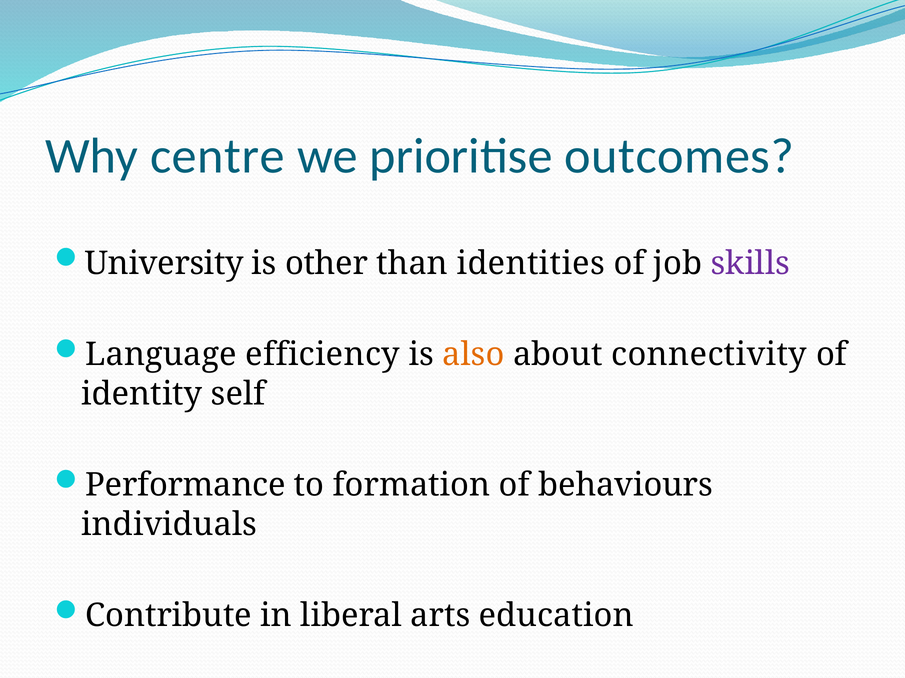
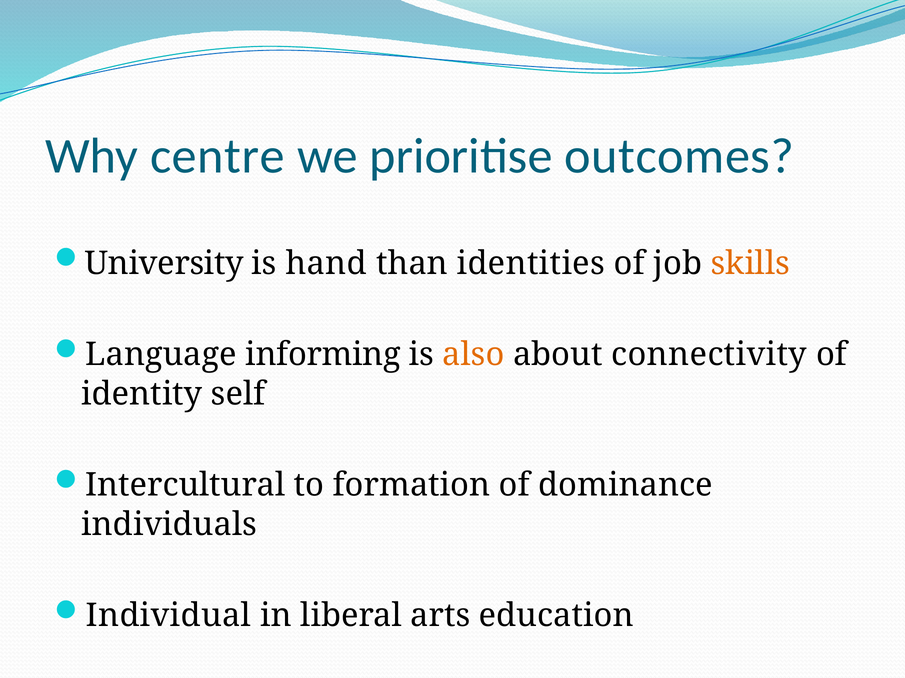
other: other -> hand (326, 264)
skills colour: purple -> orange (750, 264)
efficiency: efficiency -> informing (323, 355)
Performance: Performance -> Intercultural (185, 486)
behaviours: behaviours -> dominance (626, 486)
Contribute: Contribute -> Individual (168, 616)
